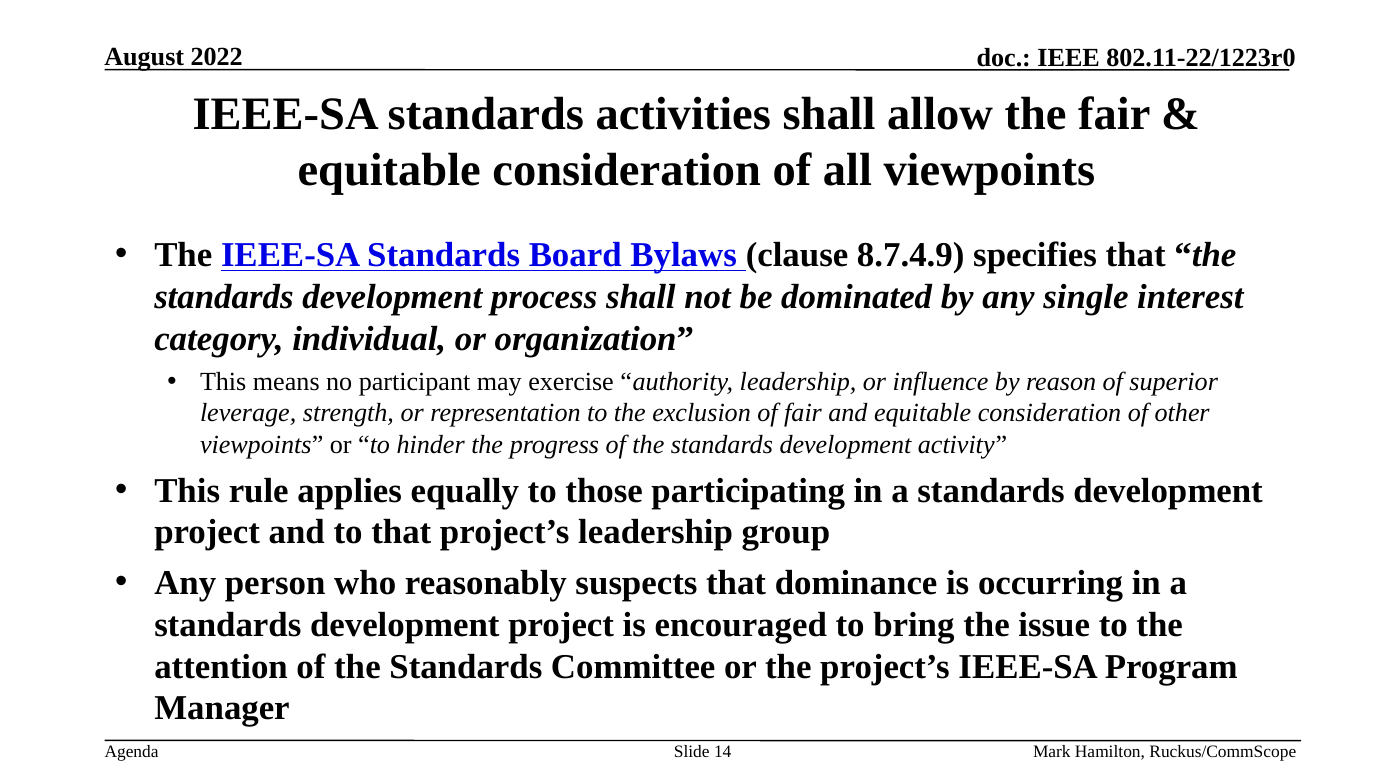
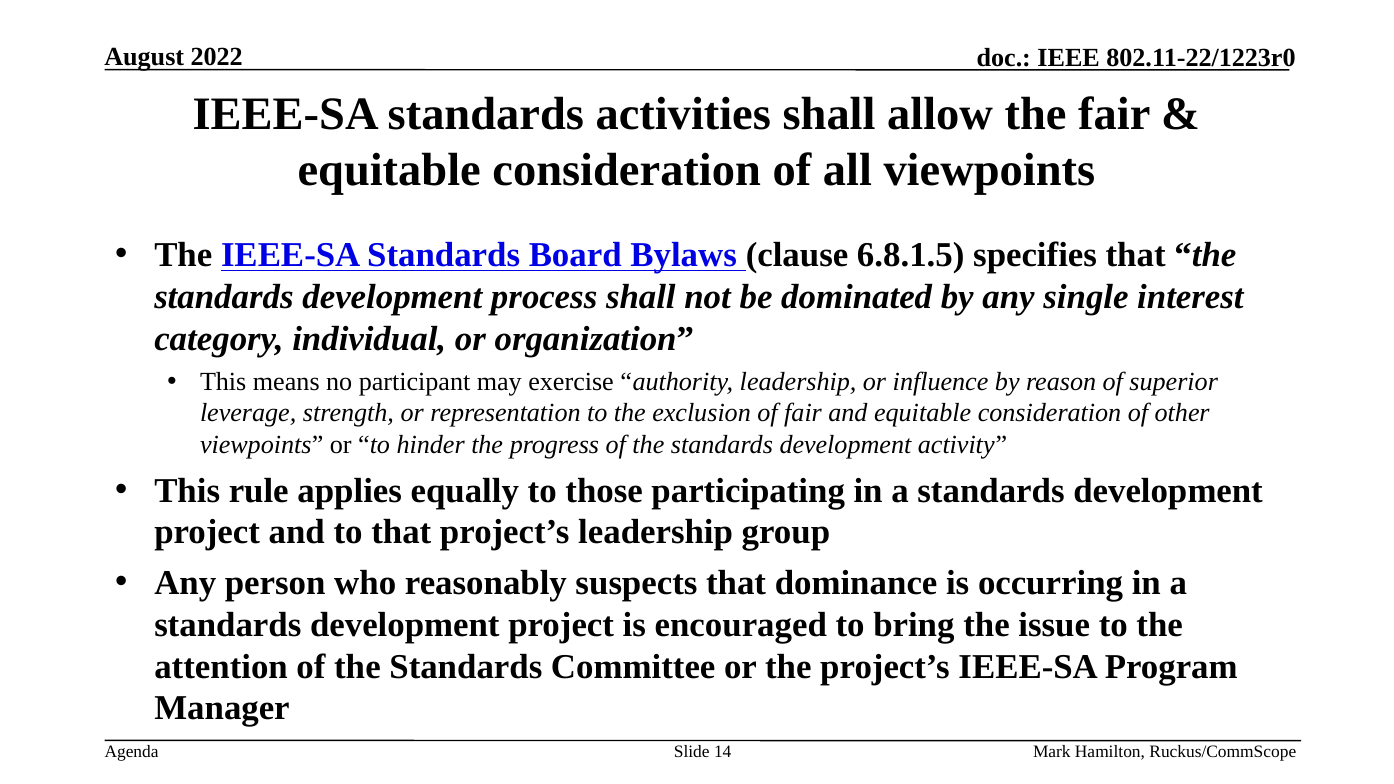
8.7.4.9: 8.7.4.9 -> 6.8.1.5 (911, 255)
